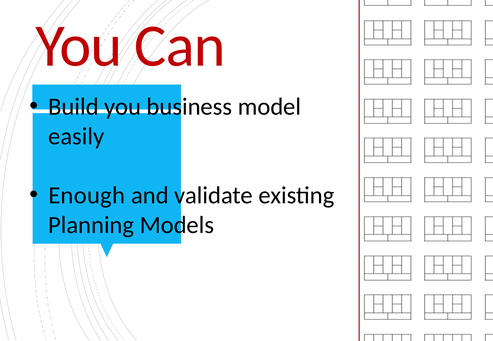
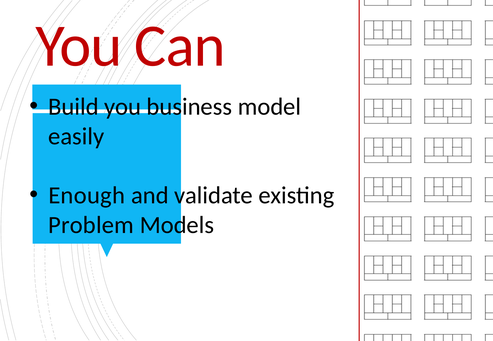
Planning: Planning -> Problem (91, 225)
